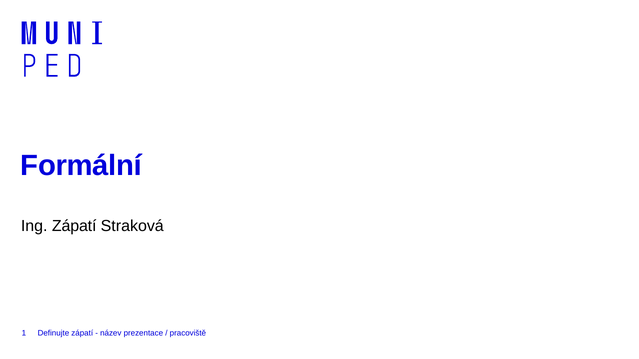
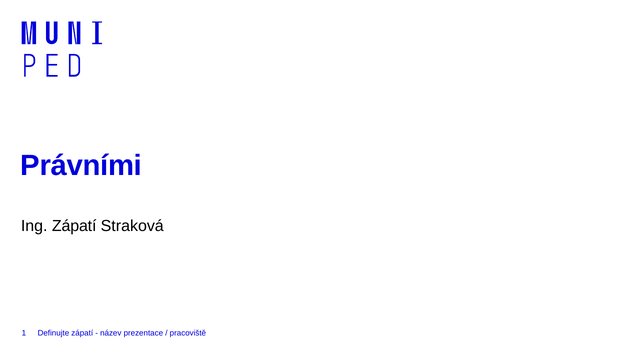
Formální: Formální -> Právními (81, 166)
